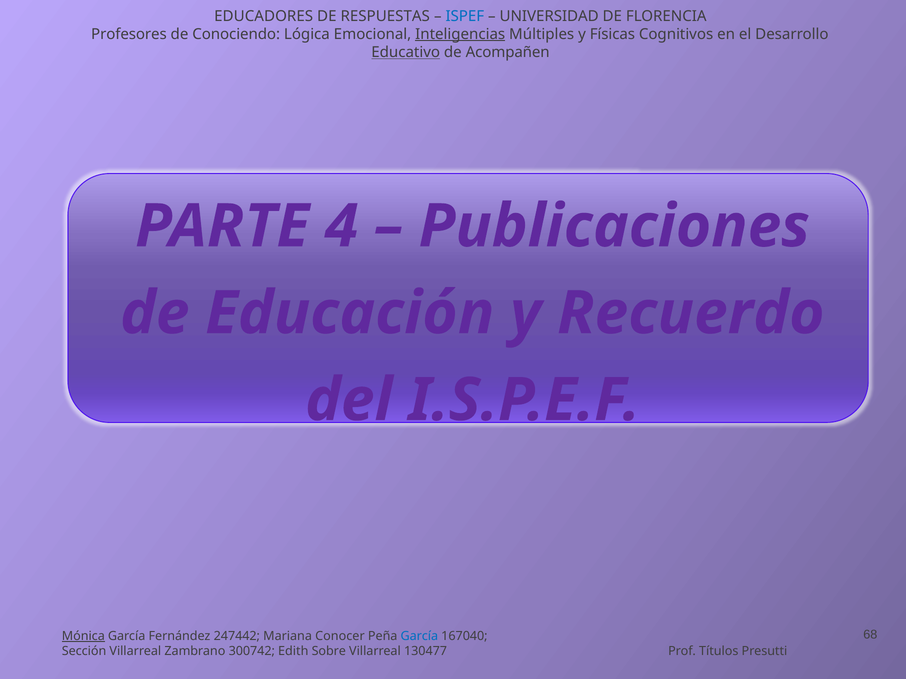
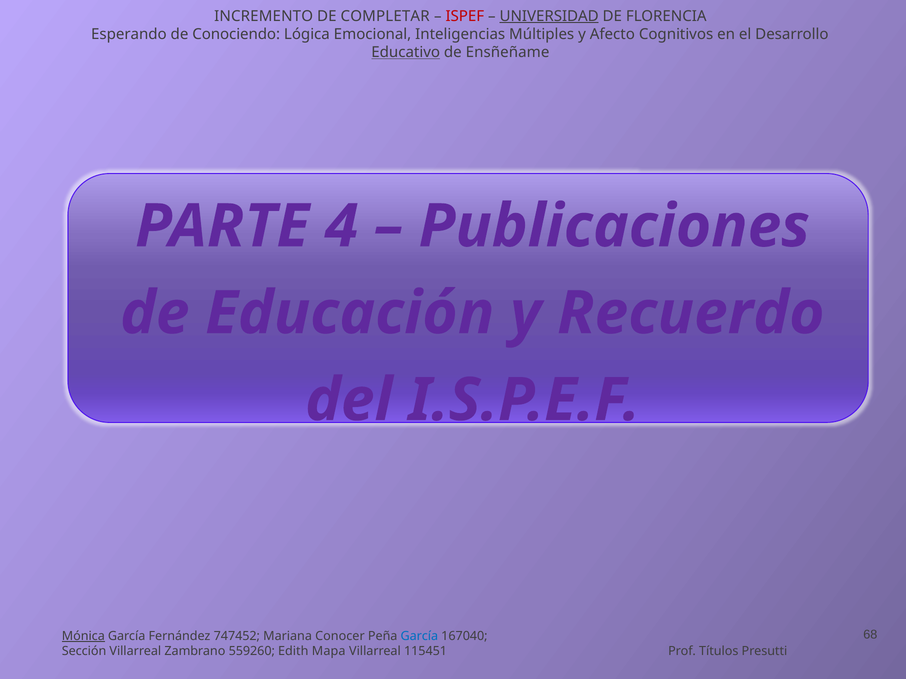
EDUCADORES: EDUCADORES -> INCREMENTO (264, 16)
RESPUESTAS: RESPUESTAS -> COMPLETAR (385, 16)
ISPEF colour: blue -> red (465, 16)
UNIVERSIDAD underline: none -> present (549, 16)
Profesores: Profesores -> Esperando (129, 34)
Inteligencias underline: present -> none (460, 34)
Físicas: Físicas -> Afecto (612, 34)
Acompañen: Acompañen -> Ensñeñame (508, 52)
247442: 247442 -> 747452 (237, 637)
300742: 300742 -> 559260 (252, 652)
Sobre: Sobre -> Mapa (329, 652)
130477: 130477 -> 115451 (426, 652)
